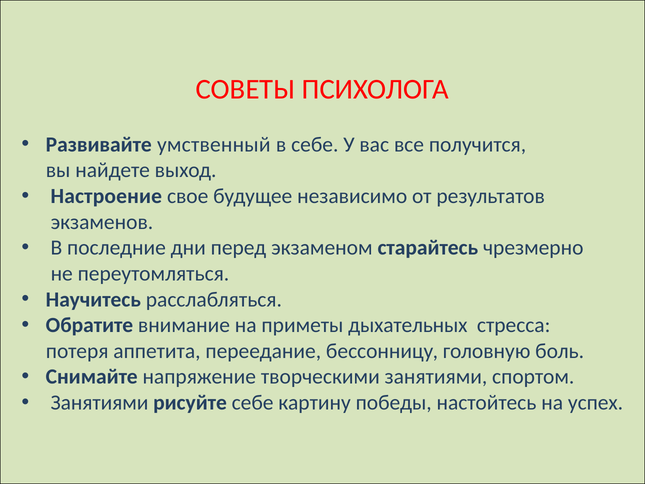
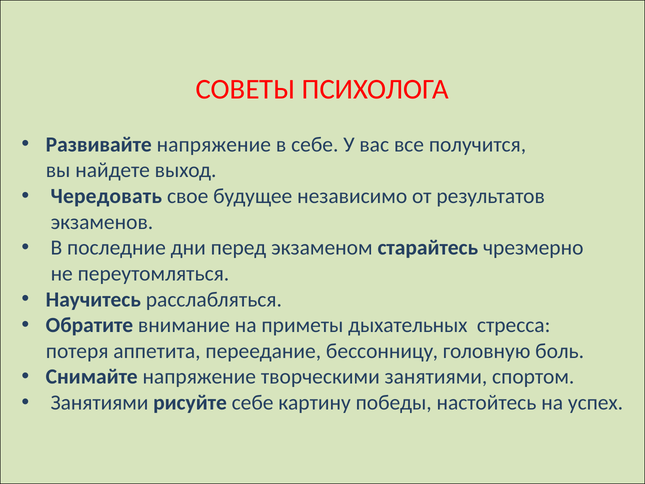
Развивайте умственный: умственный -> напряжение (214, 144)
Настроение: Настроение -> Чередовать (106, 196)
